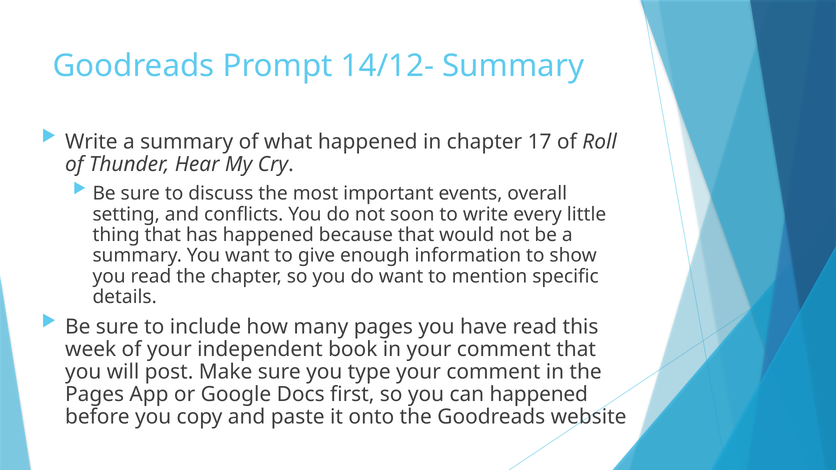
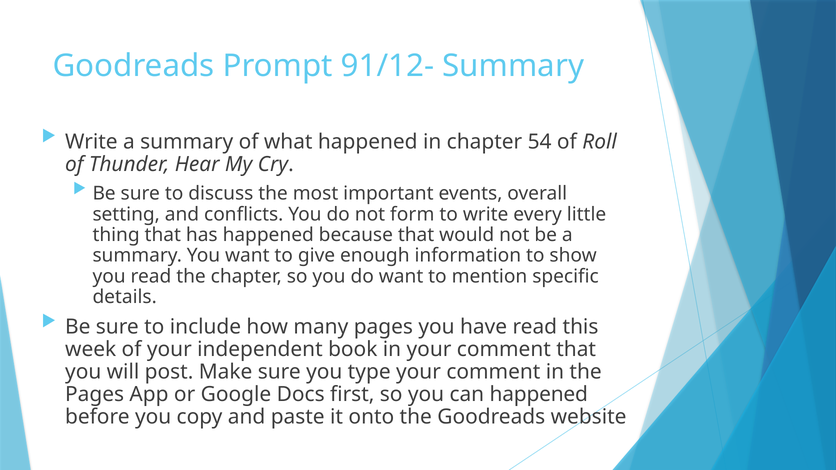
14/12-: 14/12- -> 91/12- (388, 66)
17: 17 -> 54 (540, 142)
soon: soon -> form (412, 214)
